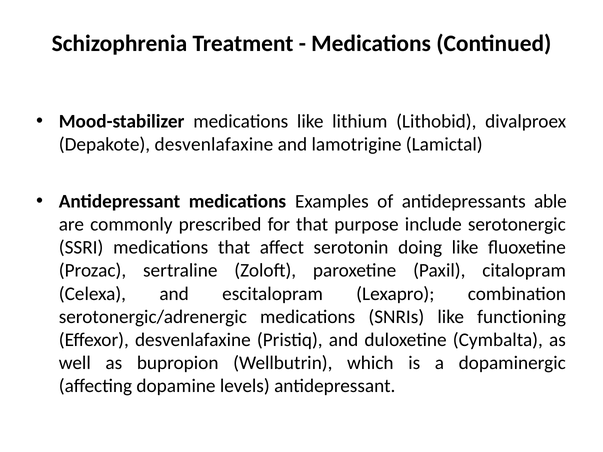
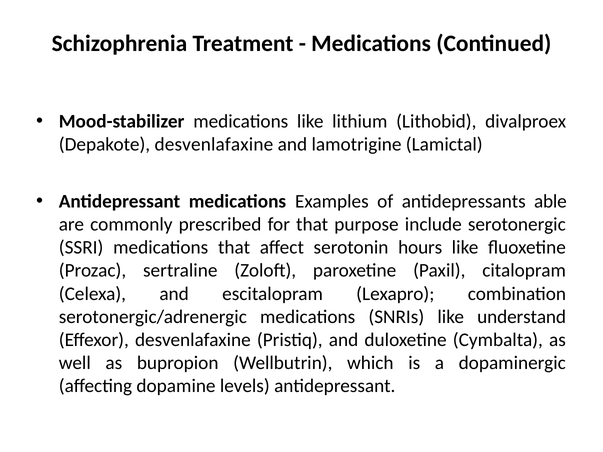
doing: doing -> hours (420, 248)
functioning: functioning -> understand (522, 317)
